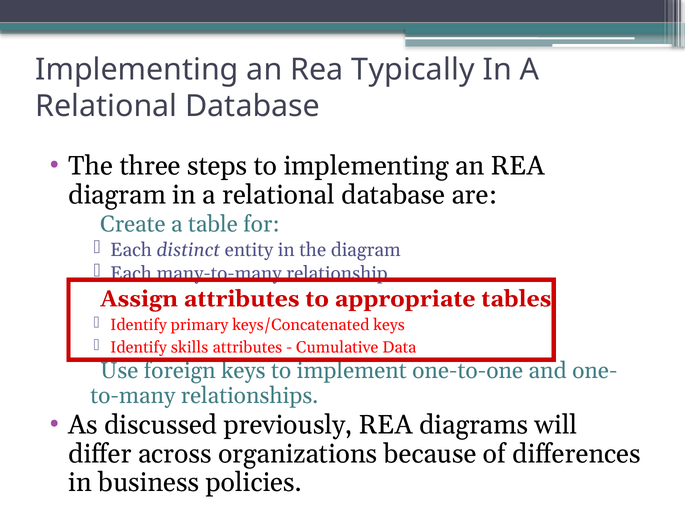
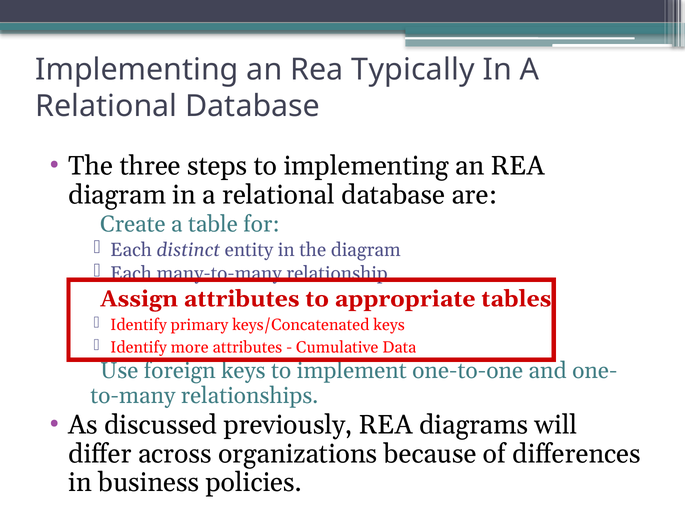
skills: skills -> more (190, 347)
